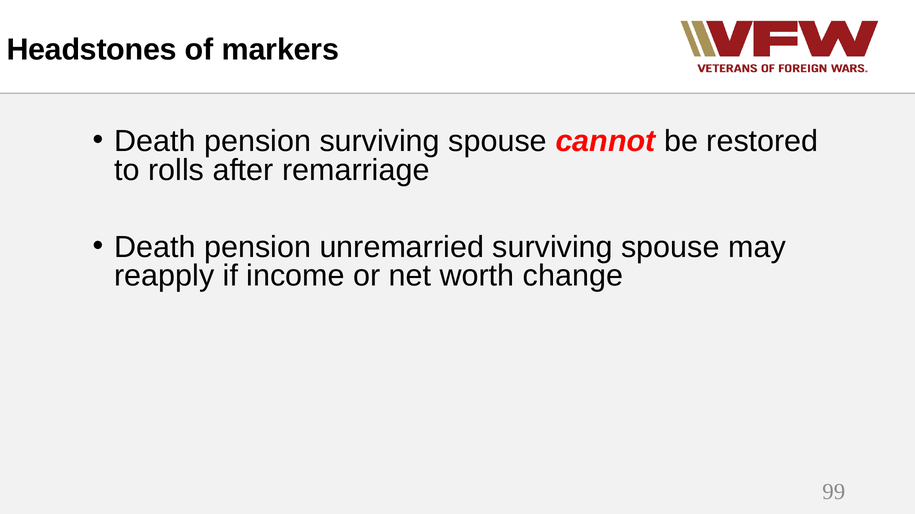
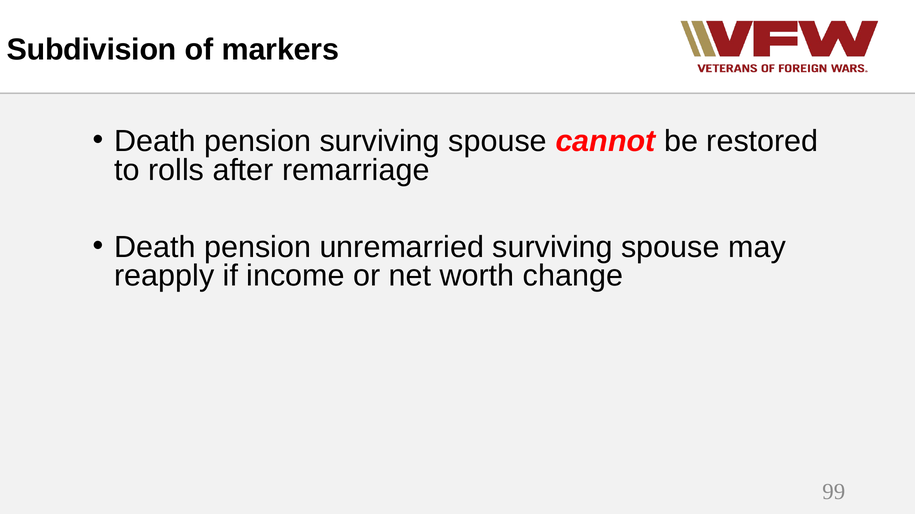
Headstones: Headstones -> Subdivision (92, 50)
